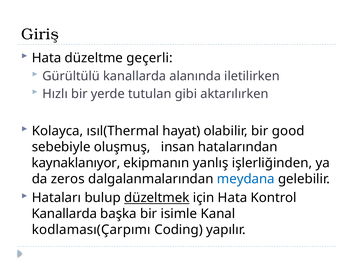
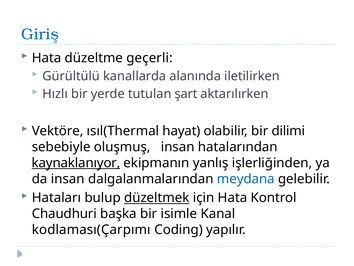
Giriş colour: black -> blue (40, 34)
gibi: gibi -> şart (186, 94)
Kolayca: Kolayca -> Vektöre (58, 131)
good: good -> dilimi (288, 131)
kaynaklanıyor underline: none -> present (76, 163)
da zeros: zeros -> insan (68, 179)
Kanallarda: Kanallarda -> Chaudhuri (64, 213)
